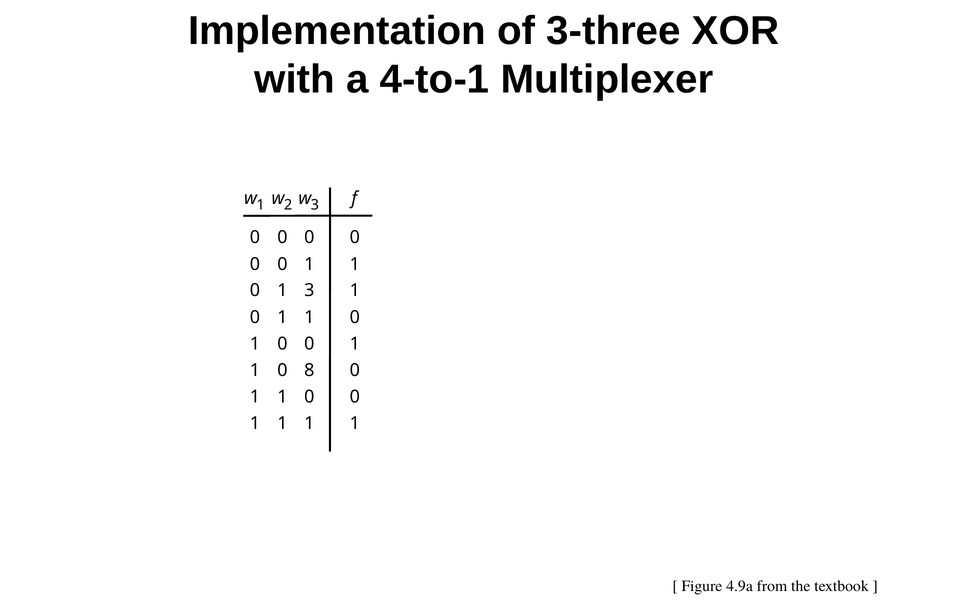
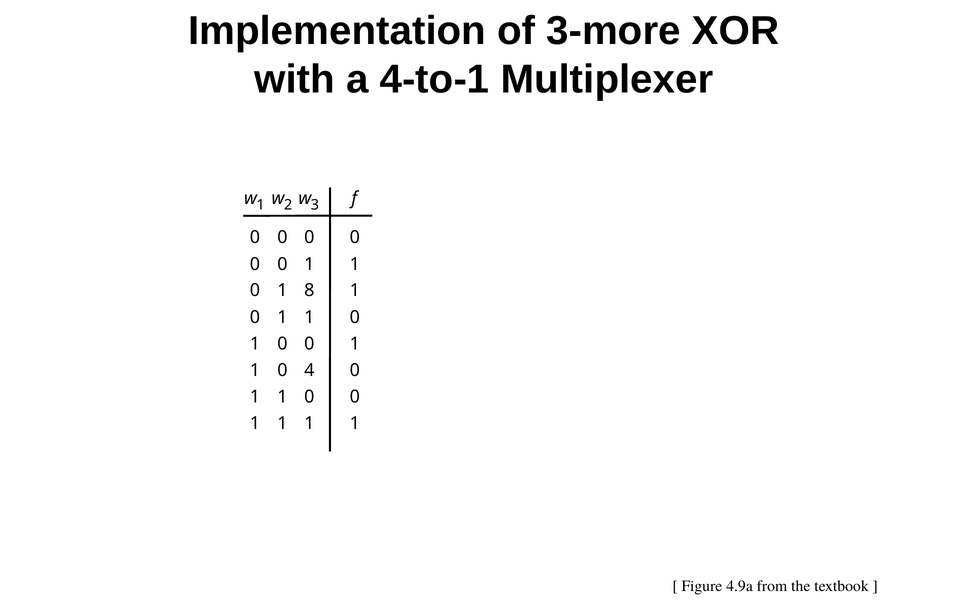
3-three: 3-three -> 3-more (613, 31)
1 3: 3 -> 8 (309, 291)
8: 8 -> 4 (309, 370)
